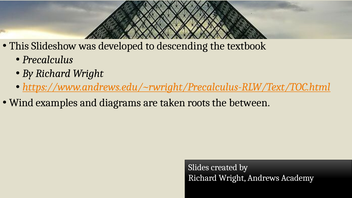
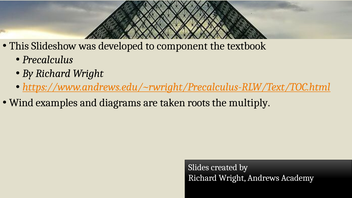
descending: descending -> component (182, 46)
between: between -> multiply (249, 103)
